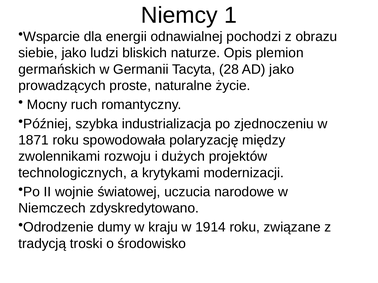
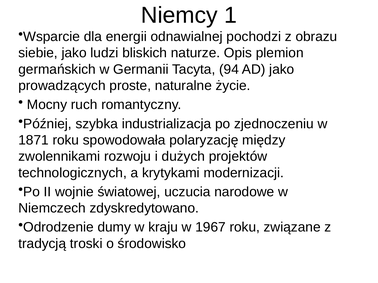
28: 28 -> 94 (229, 69)
1914: 1914 -> 1967 (211, 228)
